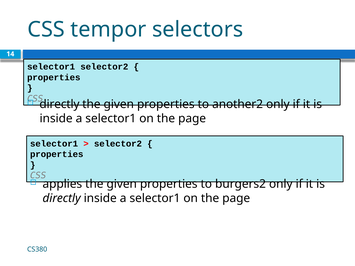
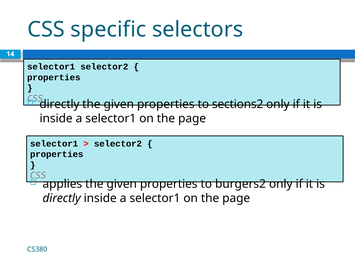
tempor: tempor -> specific (108, 30)
another2: another2 -> sections2 (238, 104)
